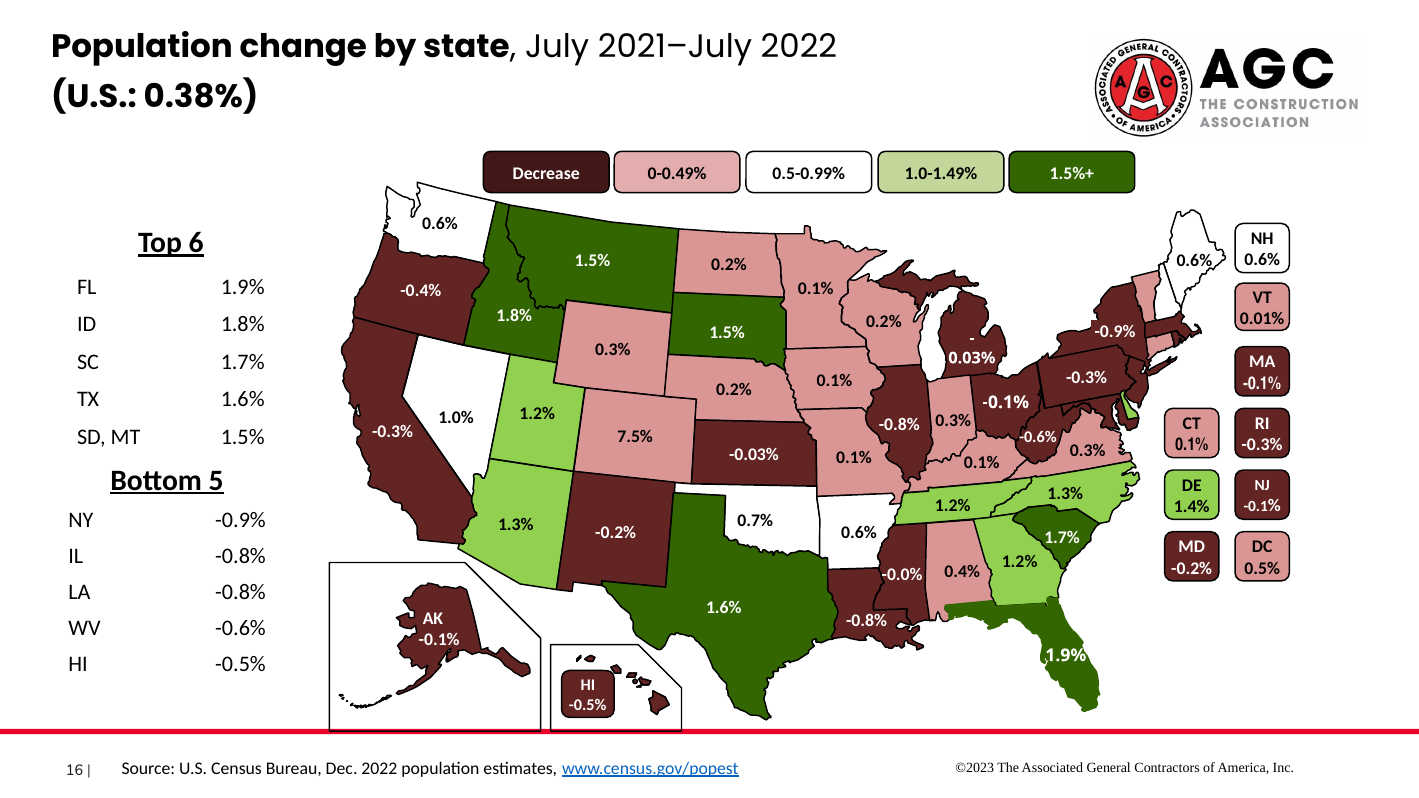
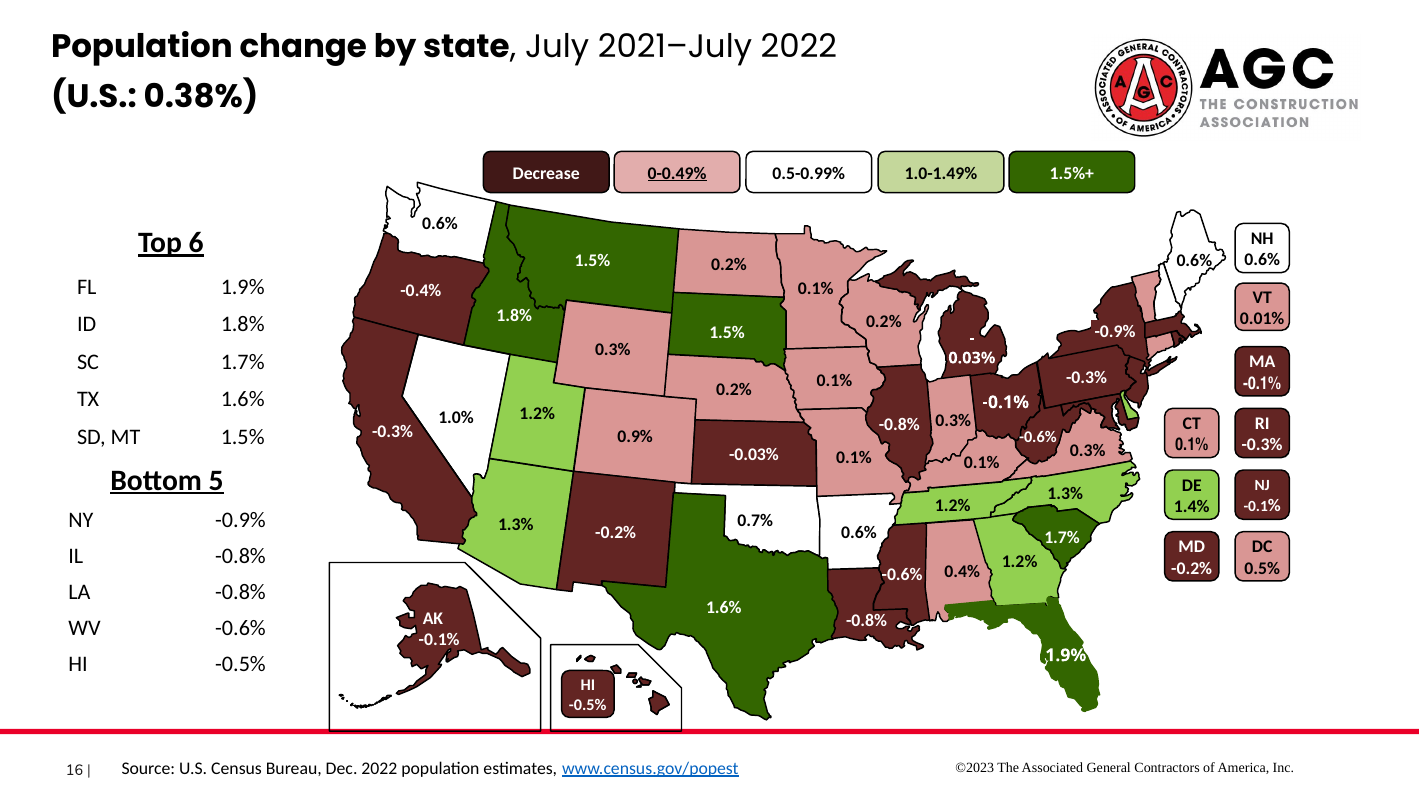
0-0.49% underline: none -> present (677, 173)
7.5%: 7.5% -> 0.9% (635, 437)
-0.0%: -0.0% -> -0.6% (902, 575)
